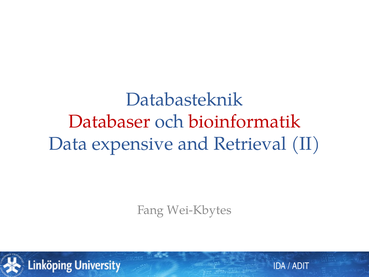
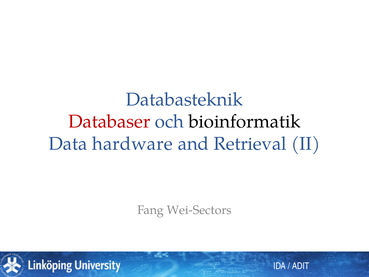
bioinformatik colour: red -> black (245, 122)
expensive: expensive -> hardware (132, 144)
Wei-Kbytes: Wei-Kbytes -> Wei-Sectors (199, 210)
